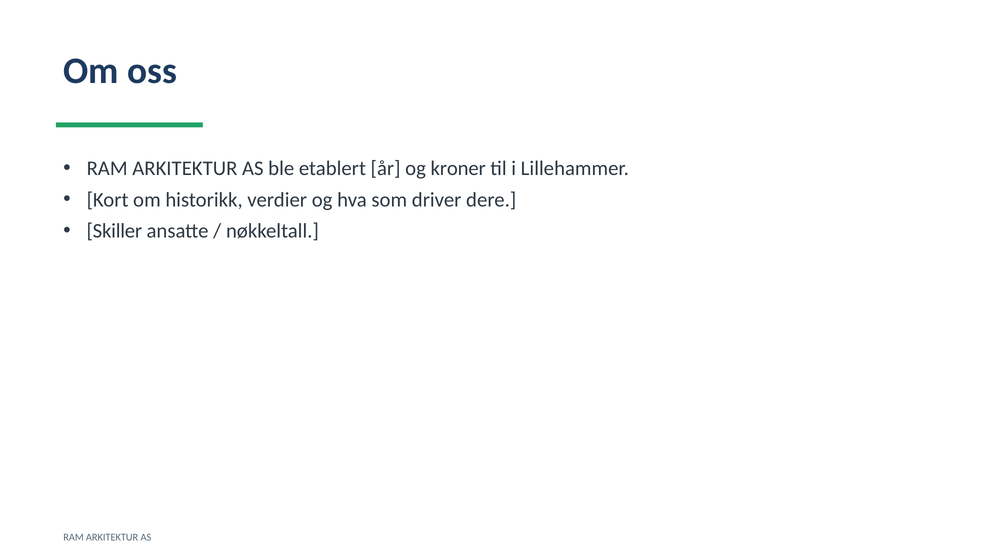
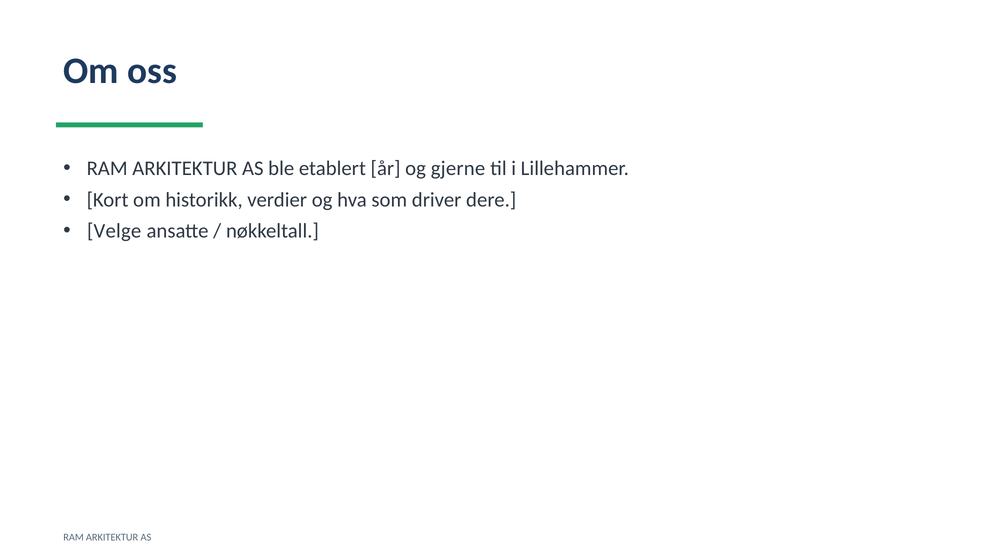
kroner: kroner -> gjerne (458, 169)
Skiller: Skiller -> Velge (114, 231)
